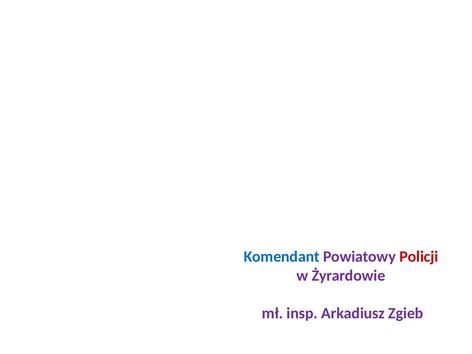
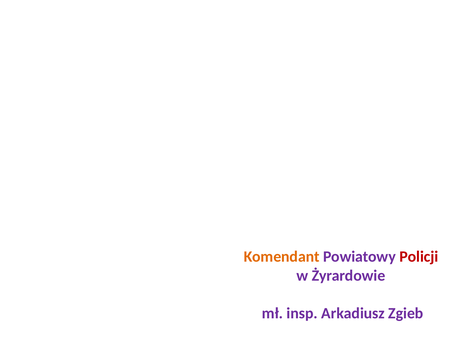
Komendant colour: blue -> orange (282, 257)
